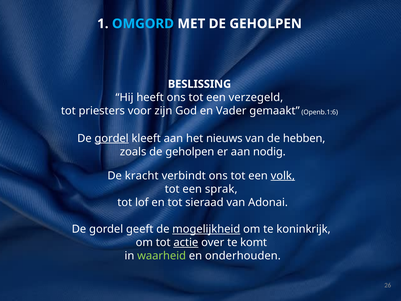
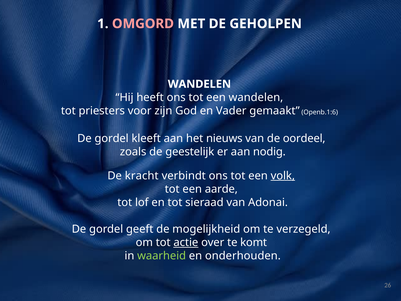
OMGORD colour: light blue -> pink (143, 24)
BESLISSING: BESLISSING -> WANDELEN (199, 84)
een verzegeld: verzegeld -> wandelen (256, 97)
gordel underline: present -> none (112, 138)
hebben: hebben -> oordeel (304, 138)
zoals de geholpen: geholpen -> geestelijk (190, 152)
sprak: sprak -> aarde (221, 189)
mogelijkheid underline: present -> none (206, 229)
koninkrijk: koninkrijk -> verzegeld (304, 229)
